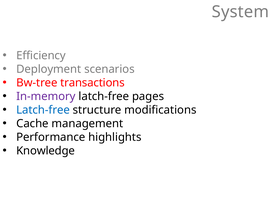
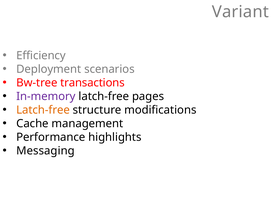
System: System -> Variant (240, 12)
Latch-free colour: blue -> orange (43, 110)
Knowledge: Knowledge -> Messaging (45, 151)
